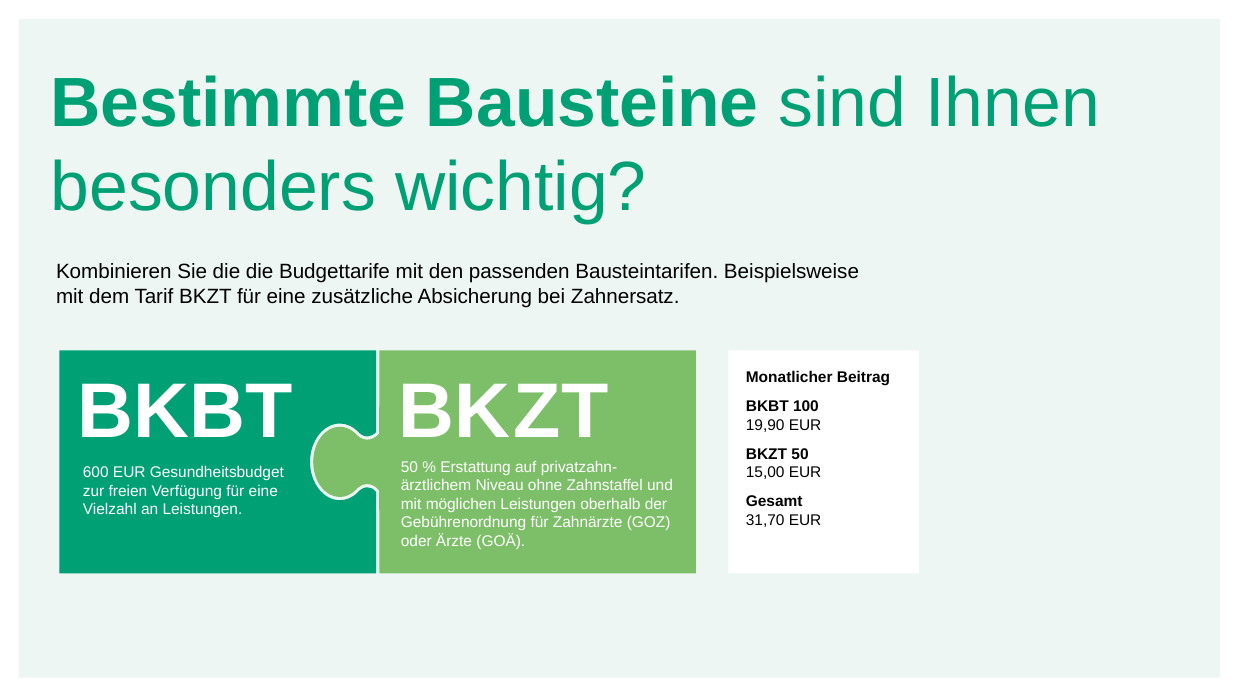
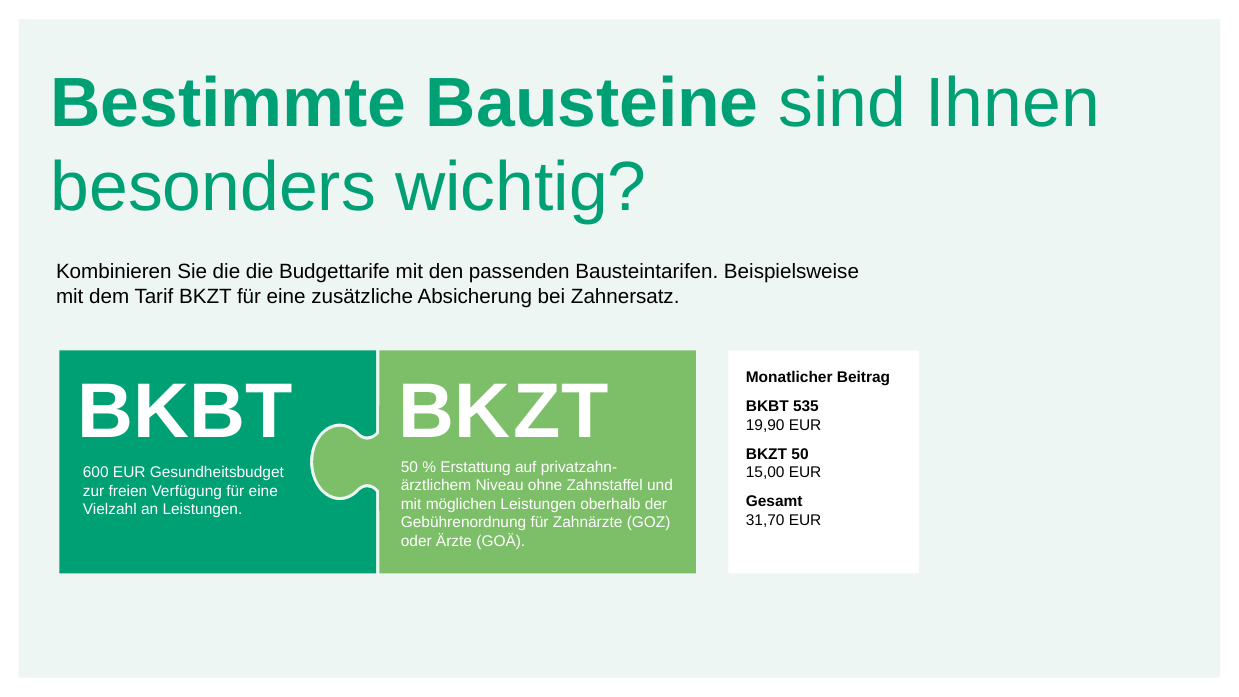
100: 100 -> 535 (806, 407)
